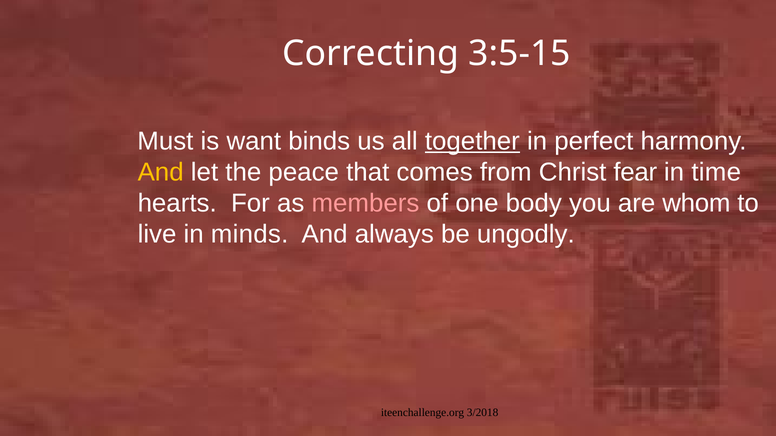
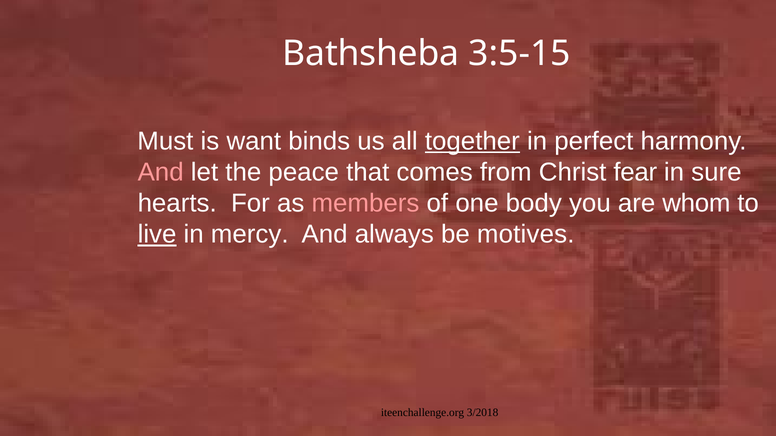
Correcting: Correcting -> Bathsheba (371, 53)
And colour: yellow -> pink (161, 173)
time: time -> sure (716, 173)
live underline: none -> present (157, 235)
minds: minds -> mercy (250, 235)
ungodly: ungodly -> motives (526, 235)
